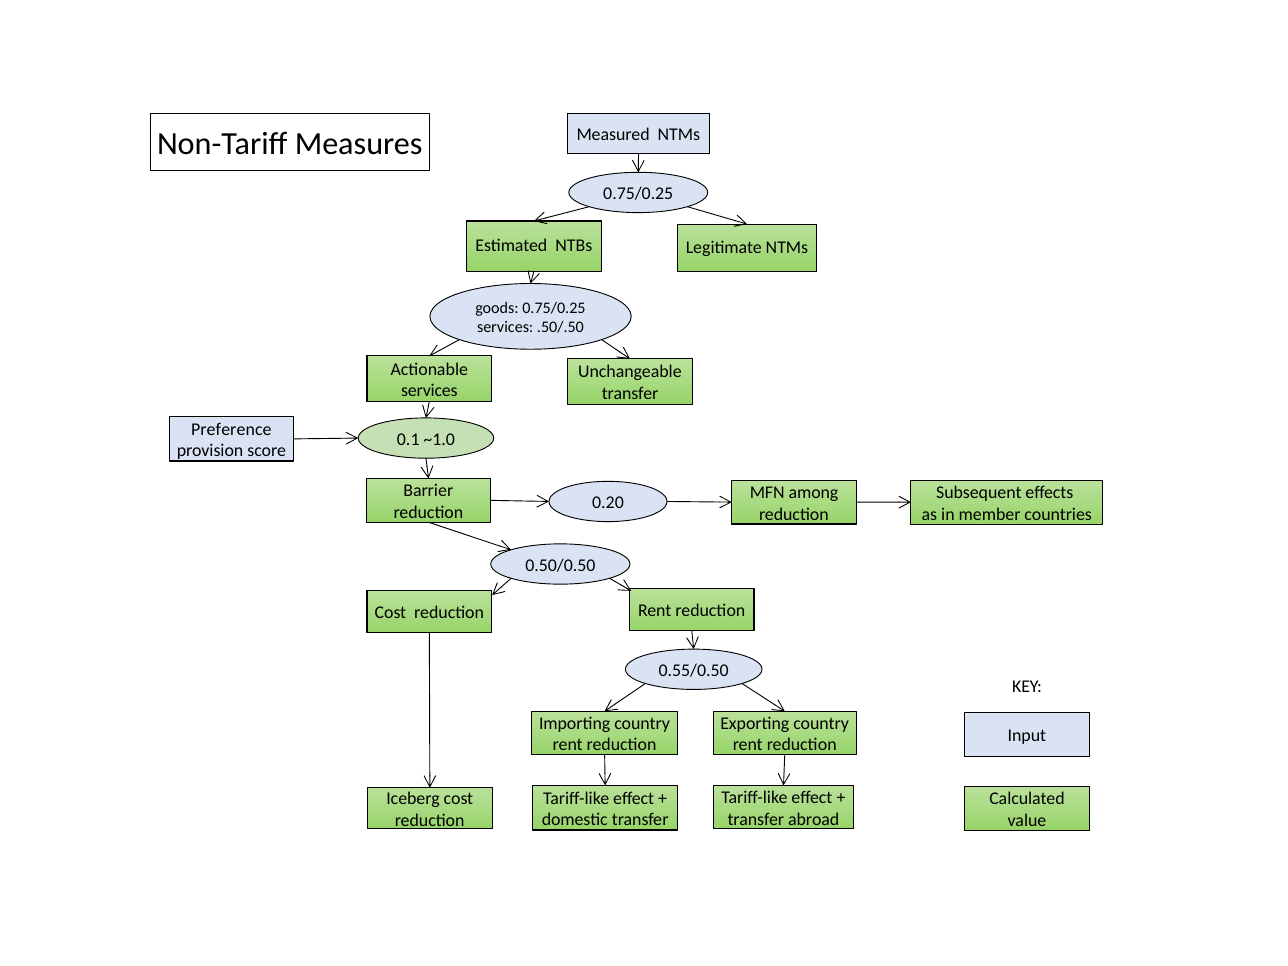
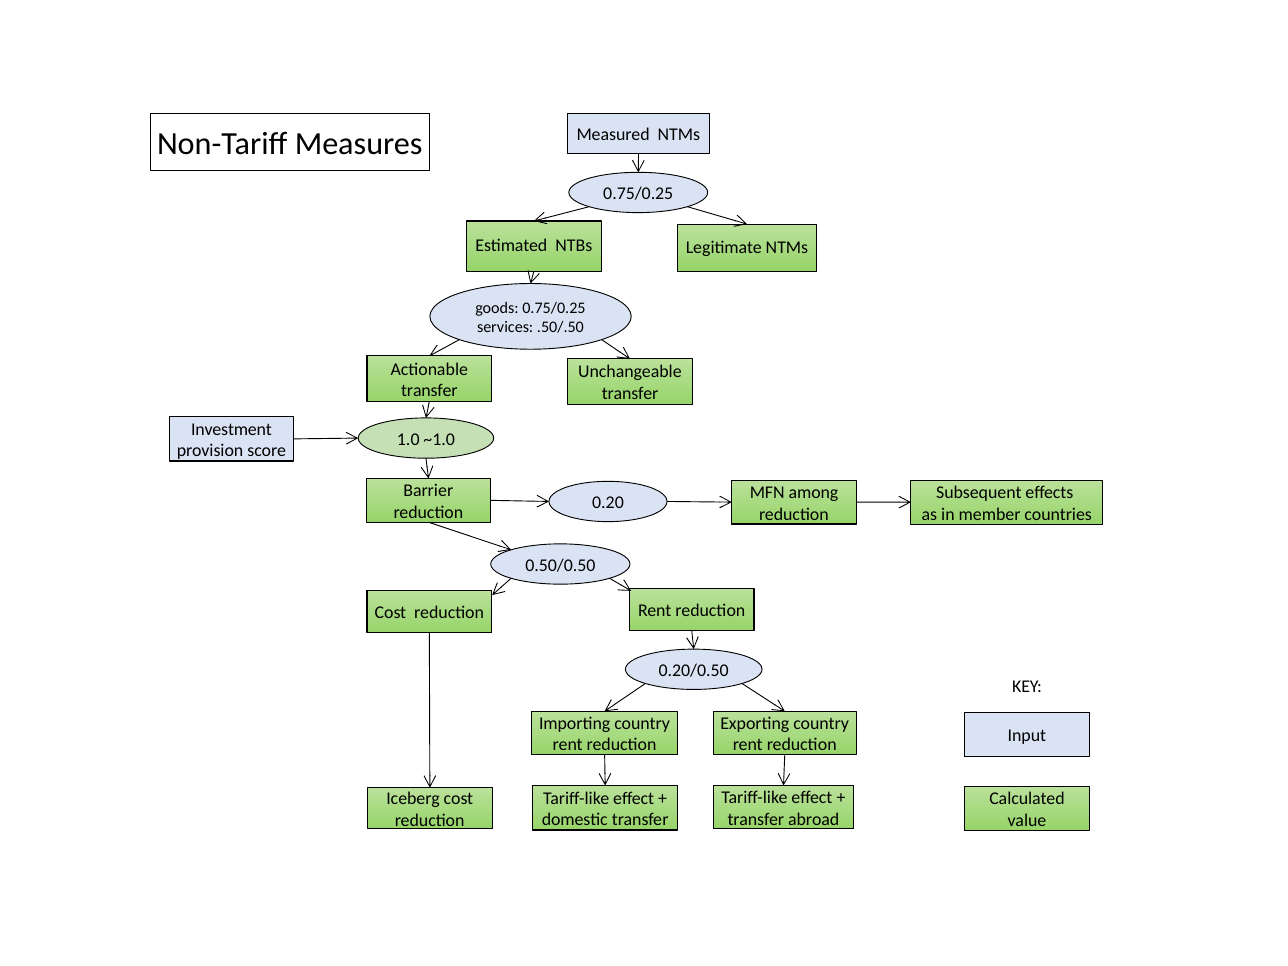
services: services -> transfer (429, 391)
Preference: Preference -> Investment (231, 429)
0.1: 0.1 -> 1.0 (408, 439)
0.55/0.50: 0.55/0.50 -> 0.20/0.50 (694, 670)
